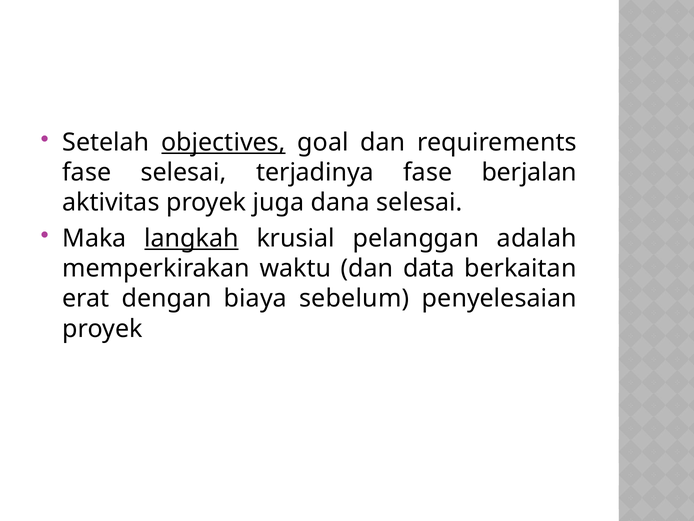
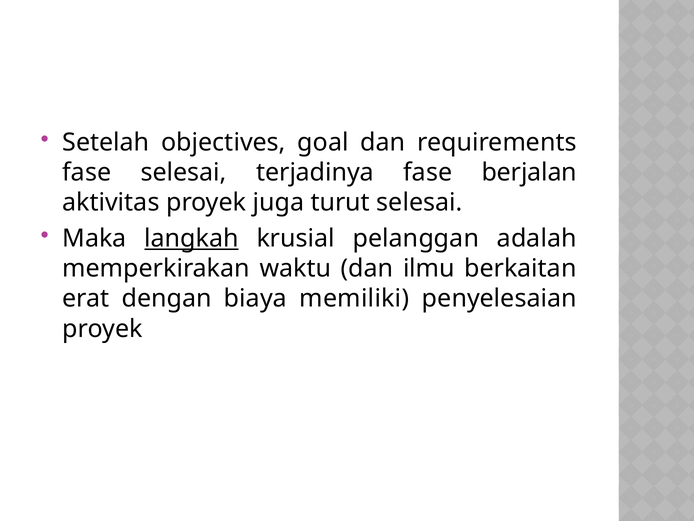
objectives underline: present -> none (223, 142)
dana: dana -> turut (340, 202)
data: data -> ilmu (429, 268)
sebelum: sebelum -> memiliki (354, 298)
